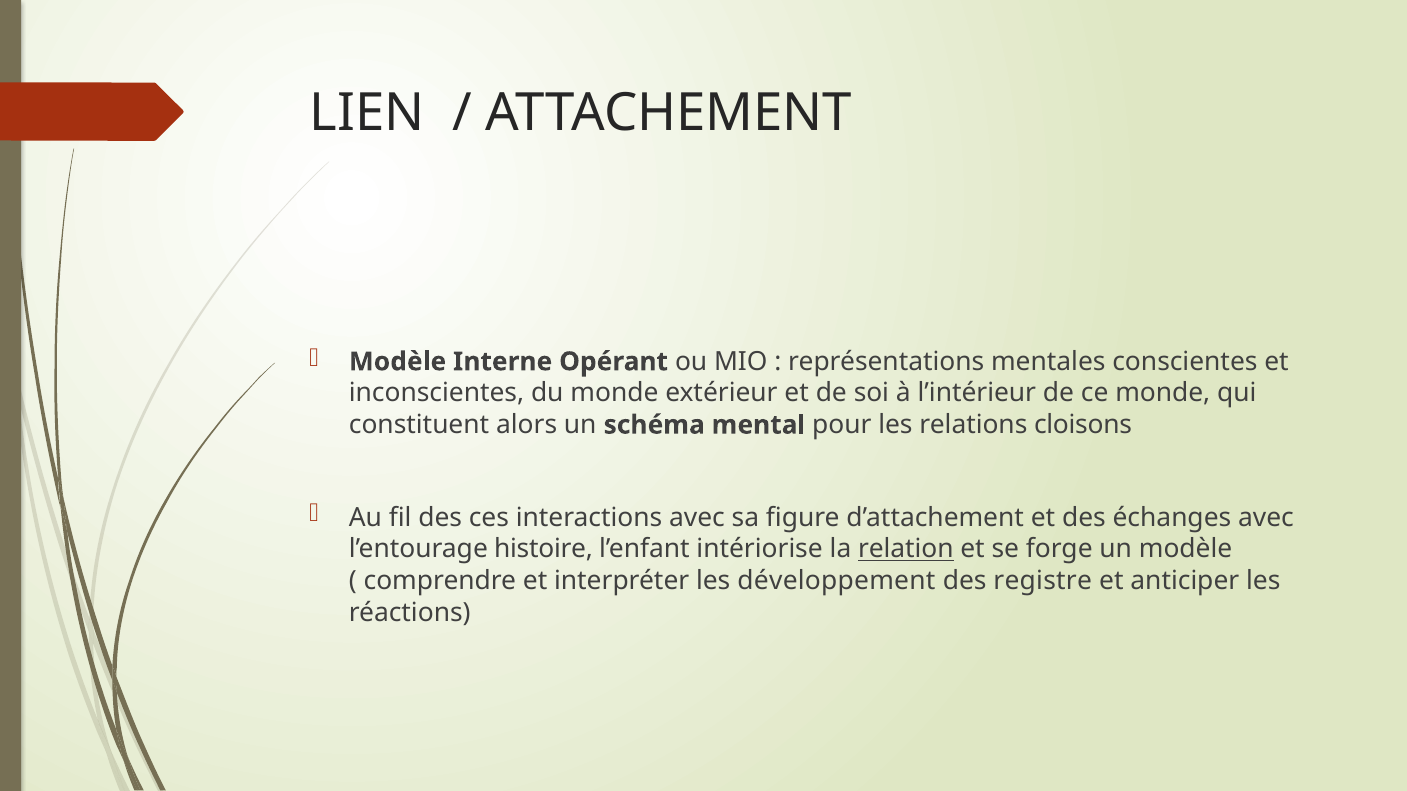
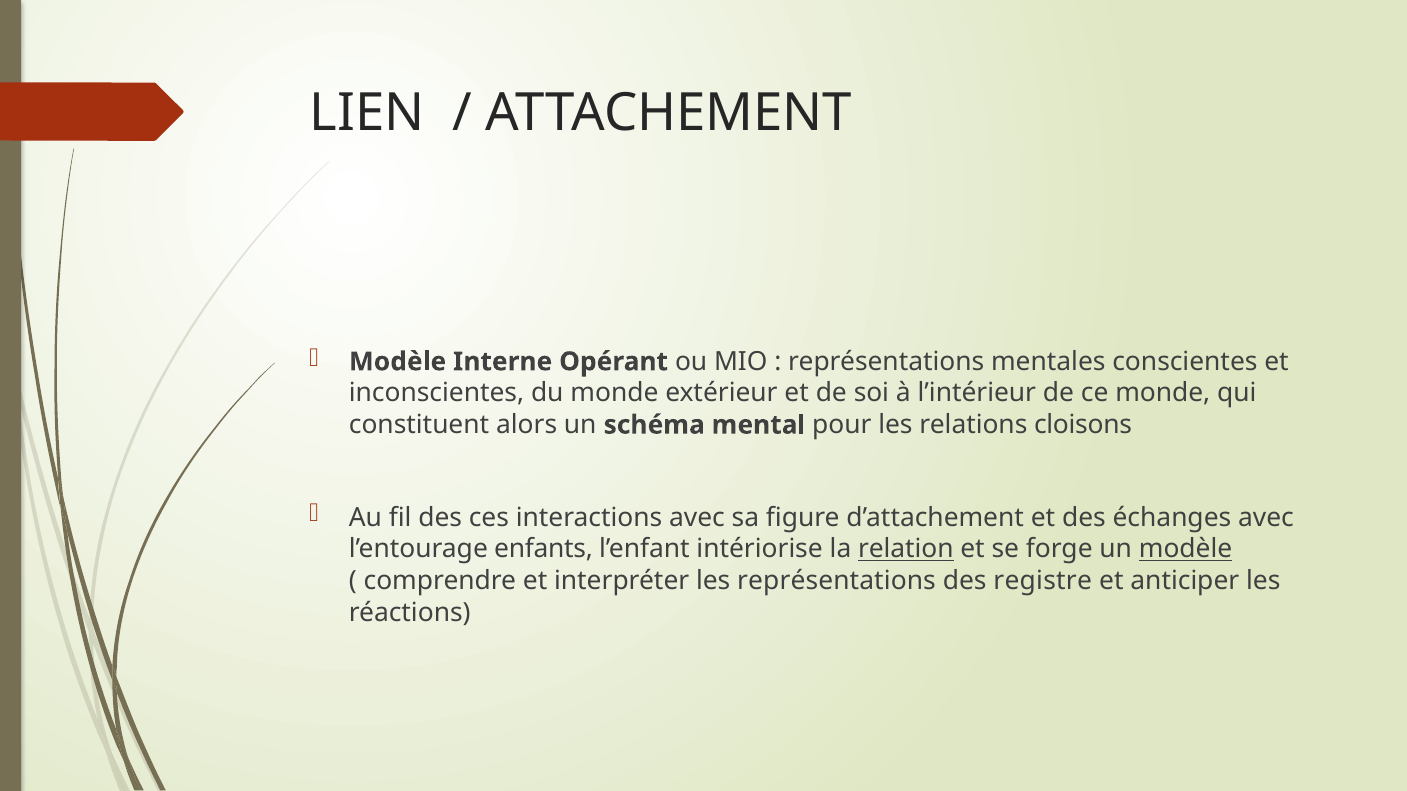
histoire: histoire -> enfants (544, 549)
modèle underline: none -> present (1186, 549)
les développement: développement -> représentations (837, 581)
